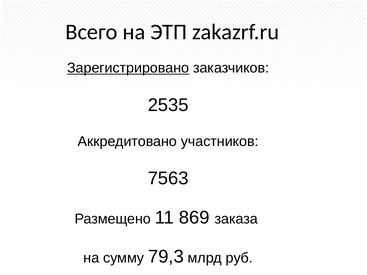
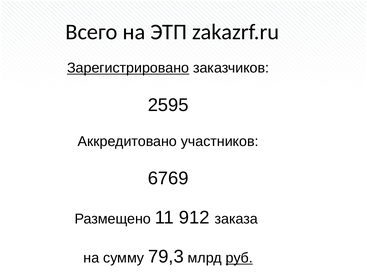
2535: 2535 -> 2595 (168, 105)
7563: 7563 -> 6769 (168, 178)
869: 869 -> 912 (194, 218)
руб underline: none -> present (239, 258)
